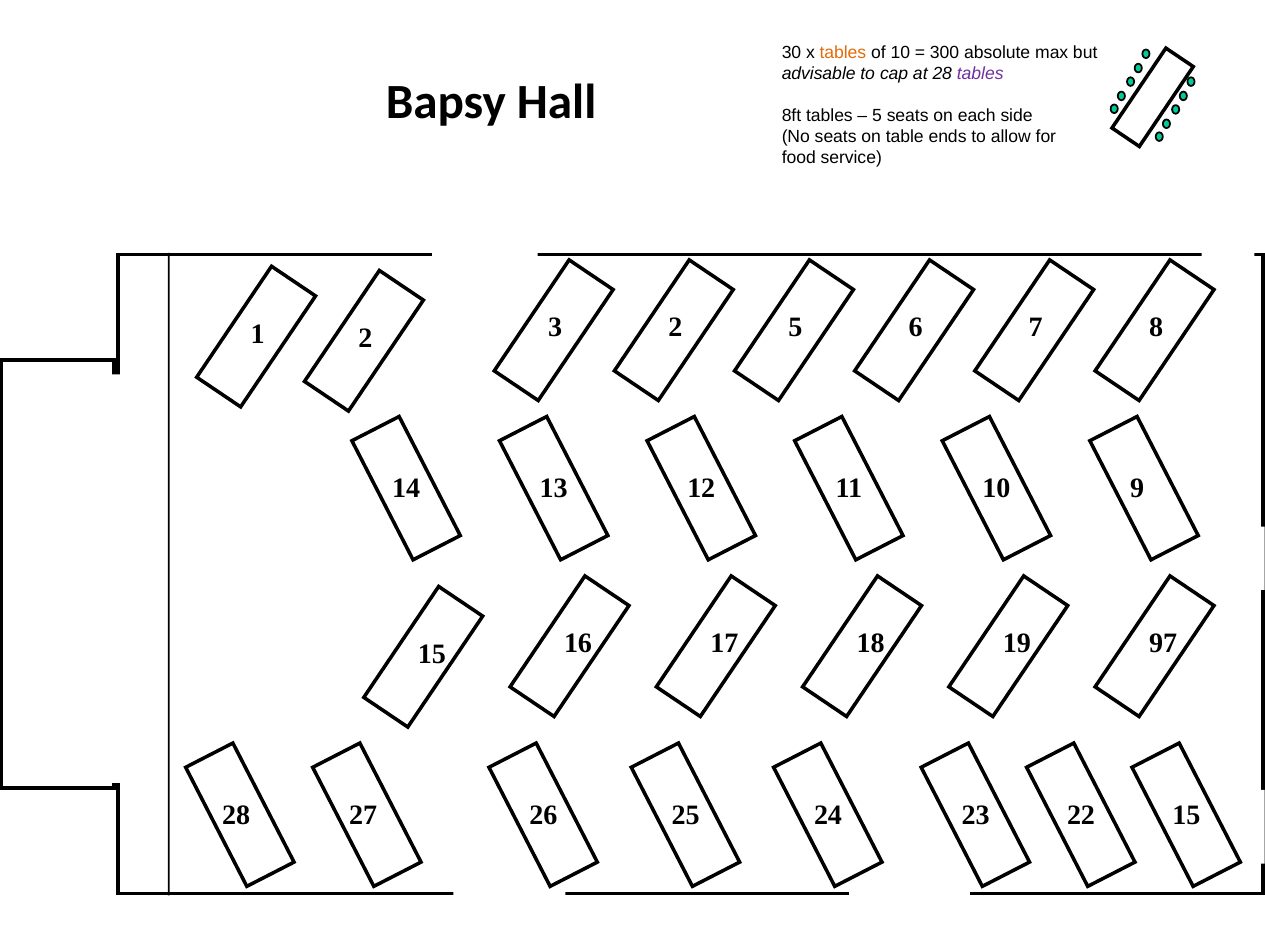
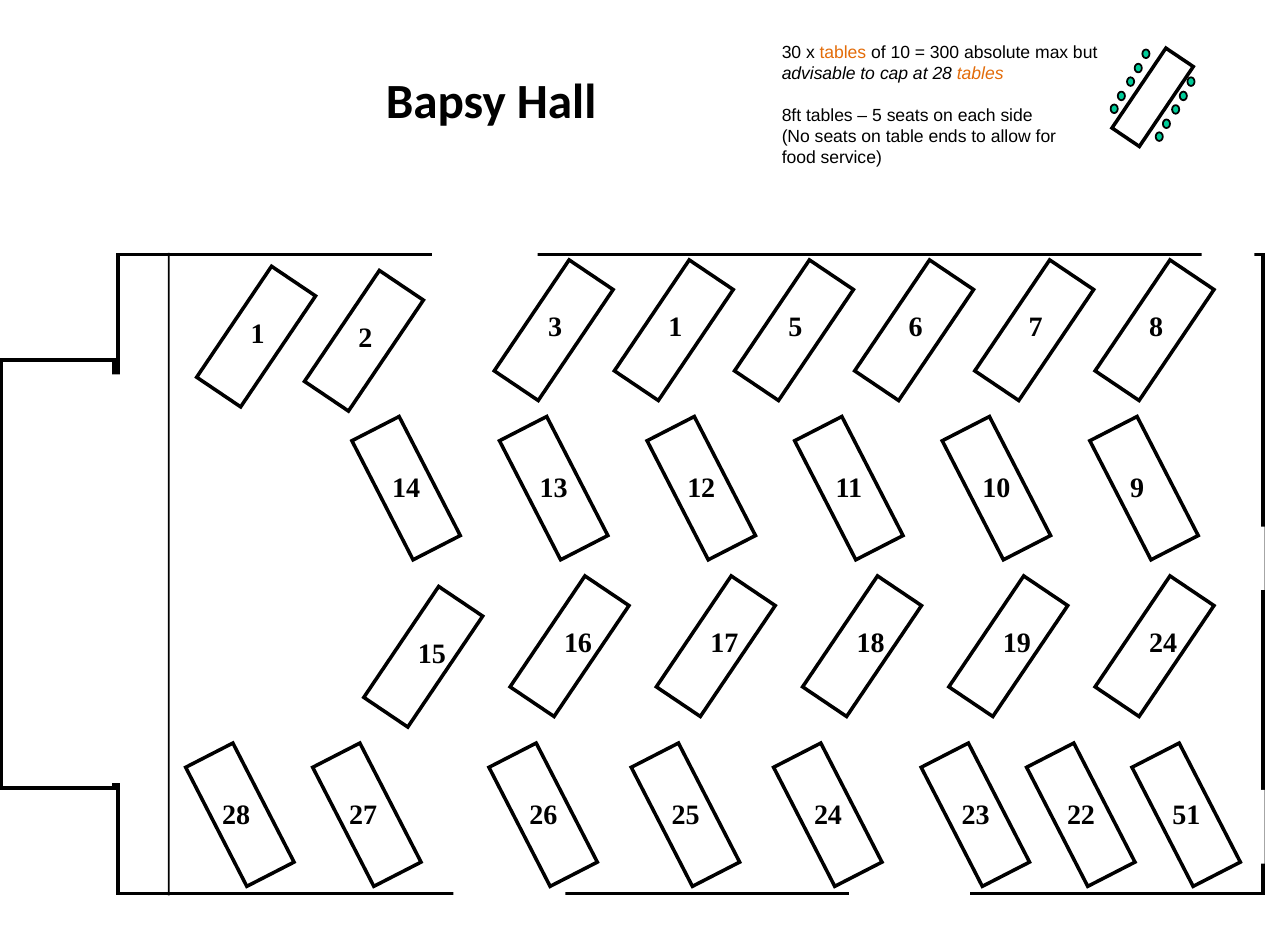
tables colour: purple -> orange (980, 73)
3 2: 2 -> 1 (675, 328)
19 97: 97 -> 24 (1163, 644)
22 15: 15 -> 51 (1186, 816)
